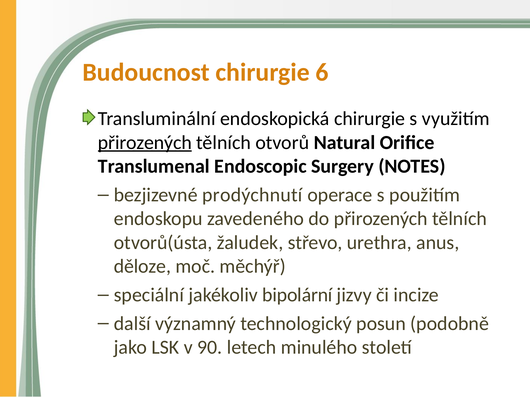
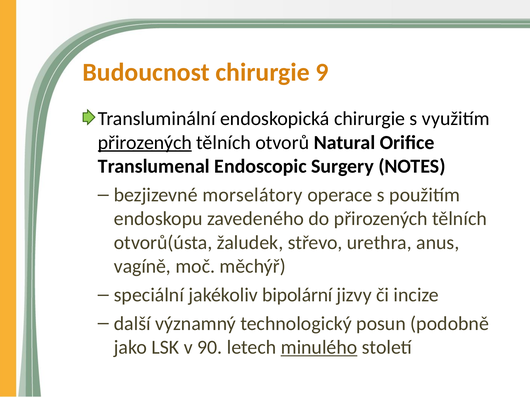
6: 6 -> 9 (322, 73)
prodýchnutí: prodýchnutí -> morselátory (252, 195)
děloze: děloze -> vagíně (142, 267)
minulého underline: none -> present (319, 348)
